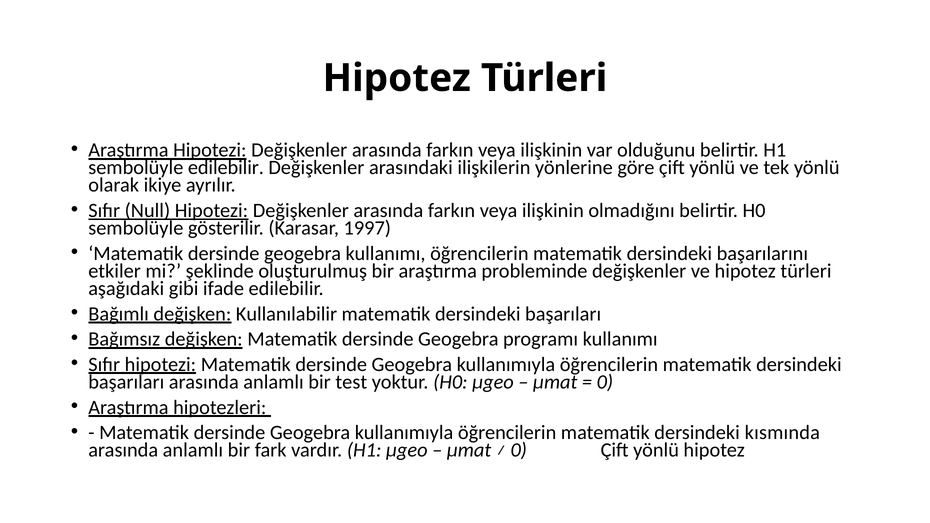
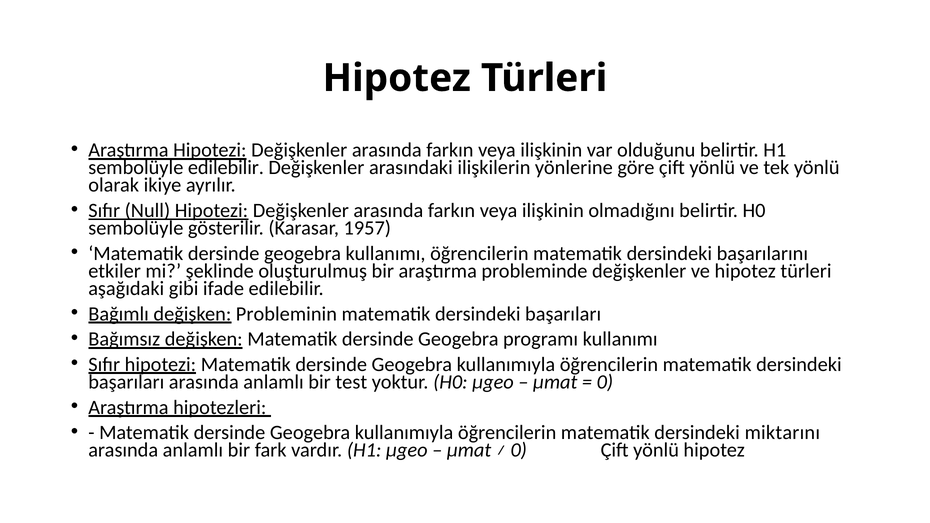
1997: 1997 -> 1957 (367, 228)
Kullanılabilir: Kullanılabilir -> Probleminin (286, 314)
kısmında: kısmında -> miktarını (782, 433)
